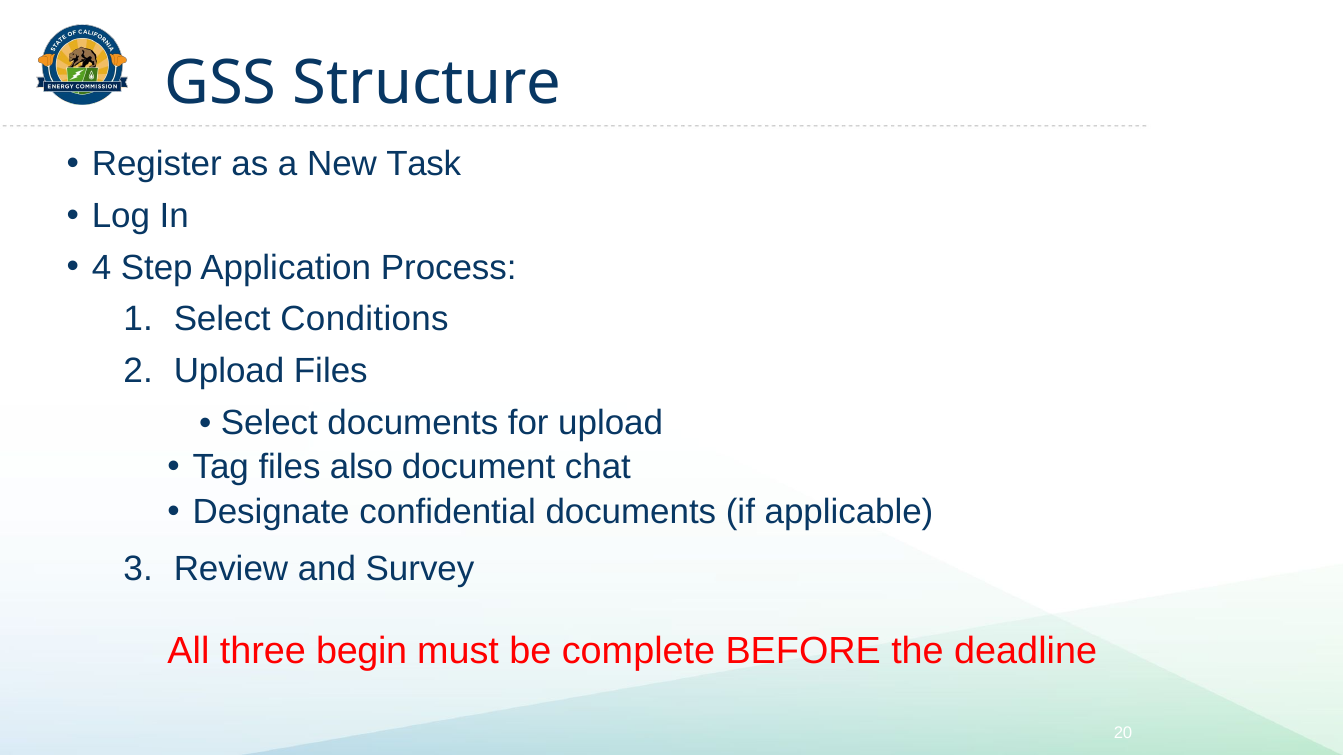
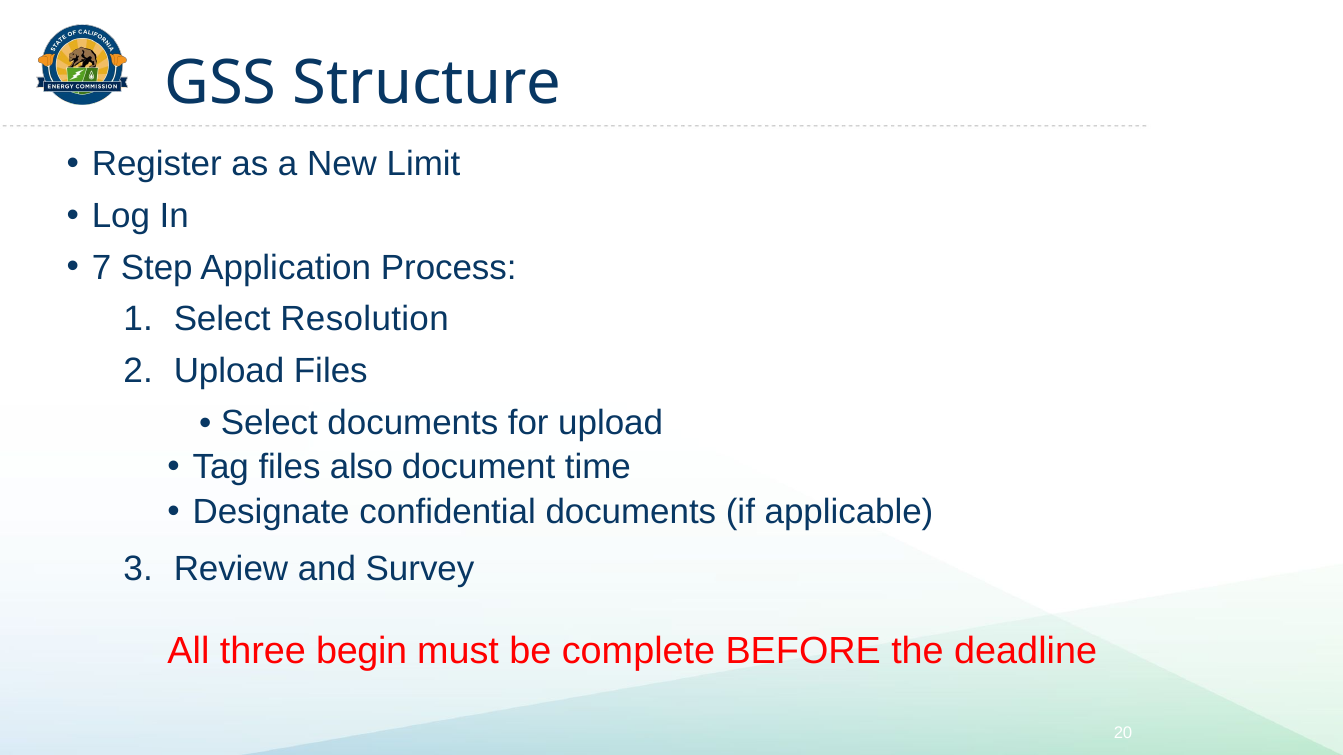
Task: Task -> Limit (424, 164)
4: 4 -> 7 (102, 268)
Conditions: Conditions -> Resolution (365, 319)
chat: chat -> time (598, 468)
